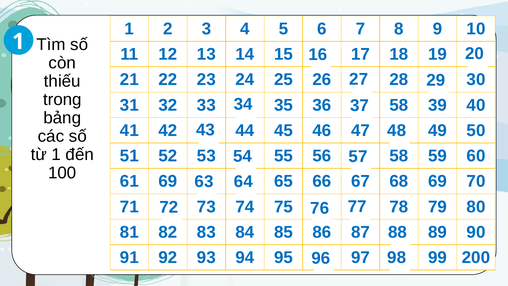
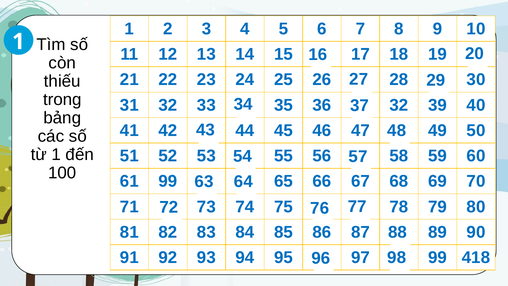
58: 58 -> 32 (399, 105)
61 69: 69 -> 99 (168, 181)
200: 200 -> 418 (476, 257)
